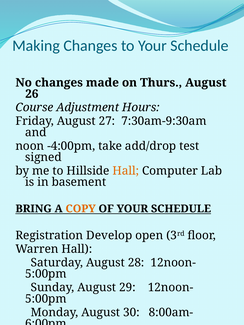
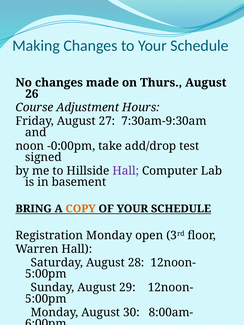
-4:00pm: -4:00pm -> -0:00pm (71, 146)
Hall colour: orange -> purple (126, 171)
Registration Develop: Develop -> Monday (109, 236)
